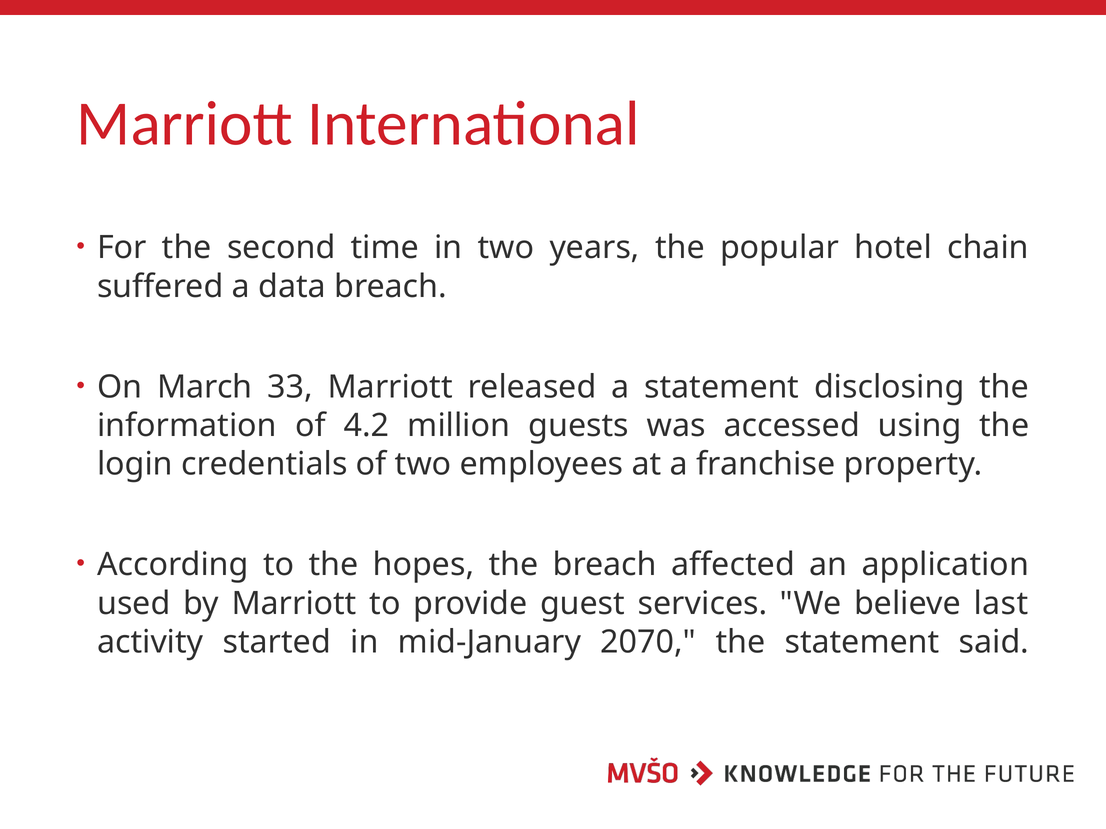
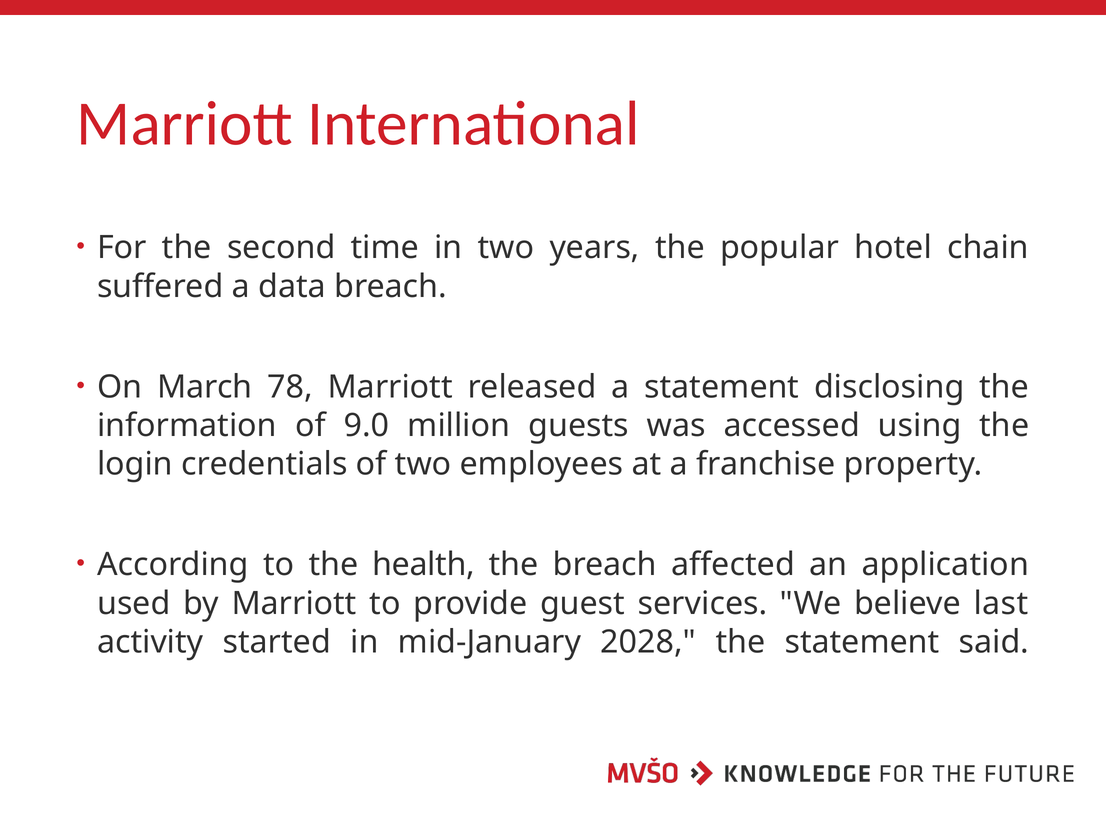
33: 33 -> 78 (290, 387)
4.2: 4.2 -> 9.0 (366, 426)
hopes: hopes -> health (424, 565)
2070: 2070 -> 2028 (648, 643)
